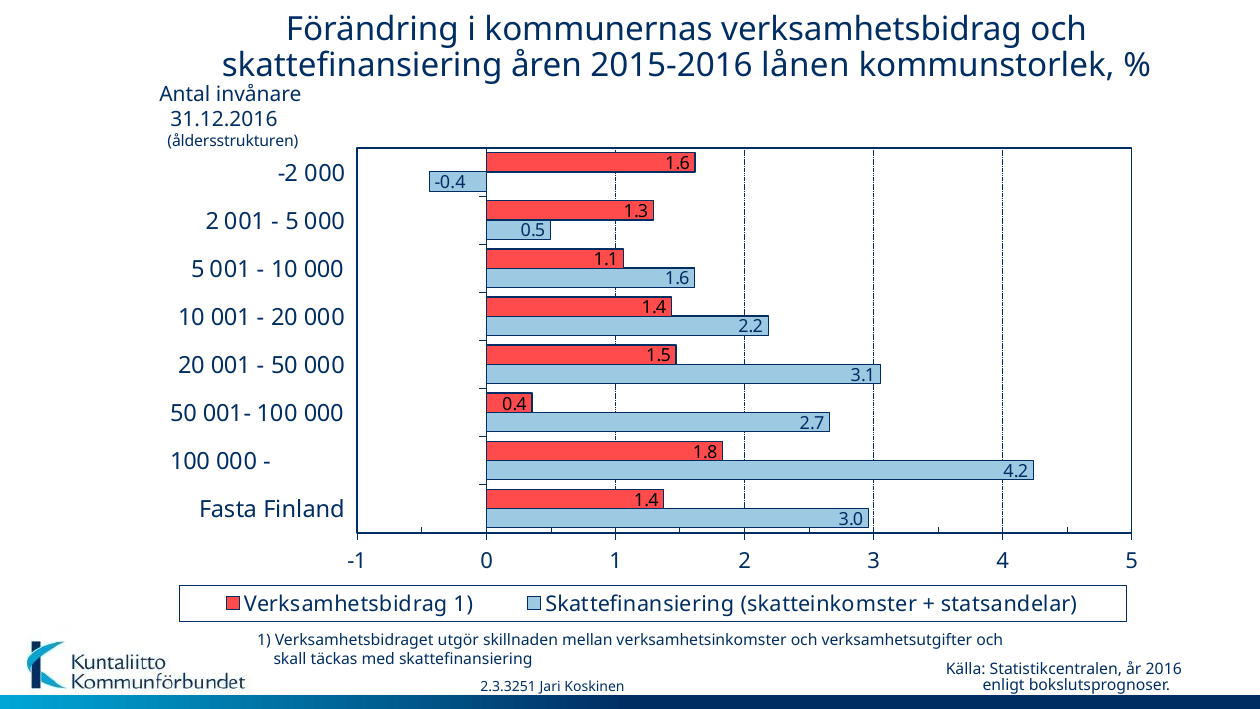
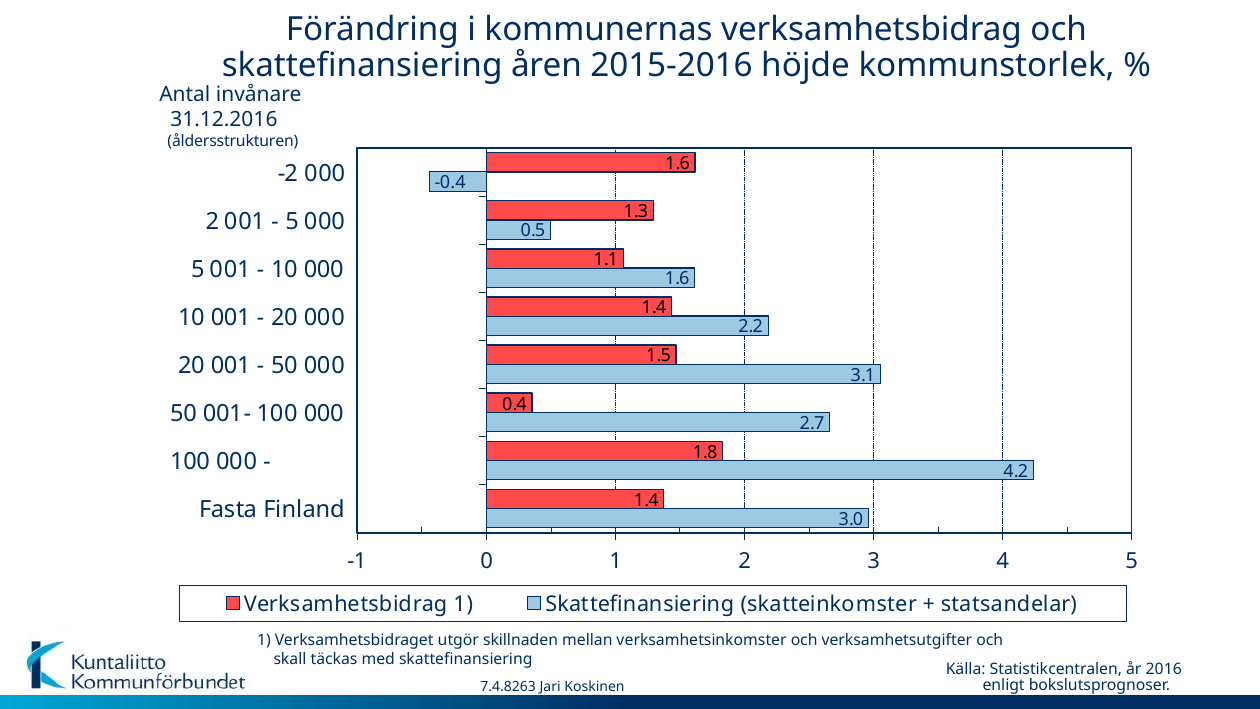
lånen: lånen -> höjde (806, 65)
2.3.3251: 2.3.3251 -> 7.4.8263 (508, 687)
